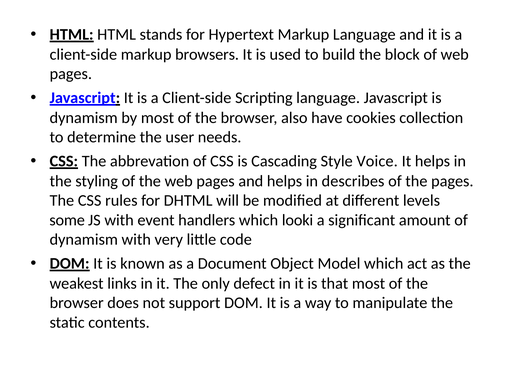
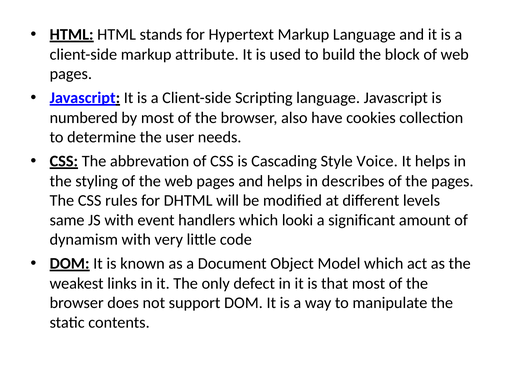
browsers: browsers -> attribute (207, 55)
dynamism: dynamism -> numbered (84, 118)
some: some -> same (67, 221)
